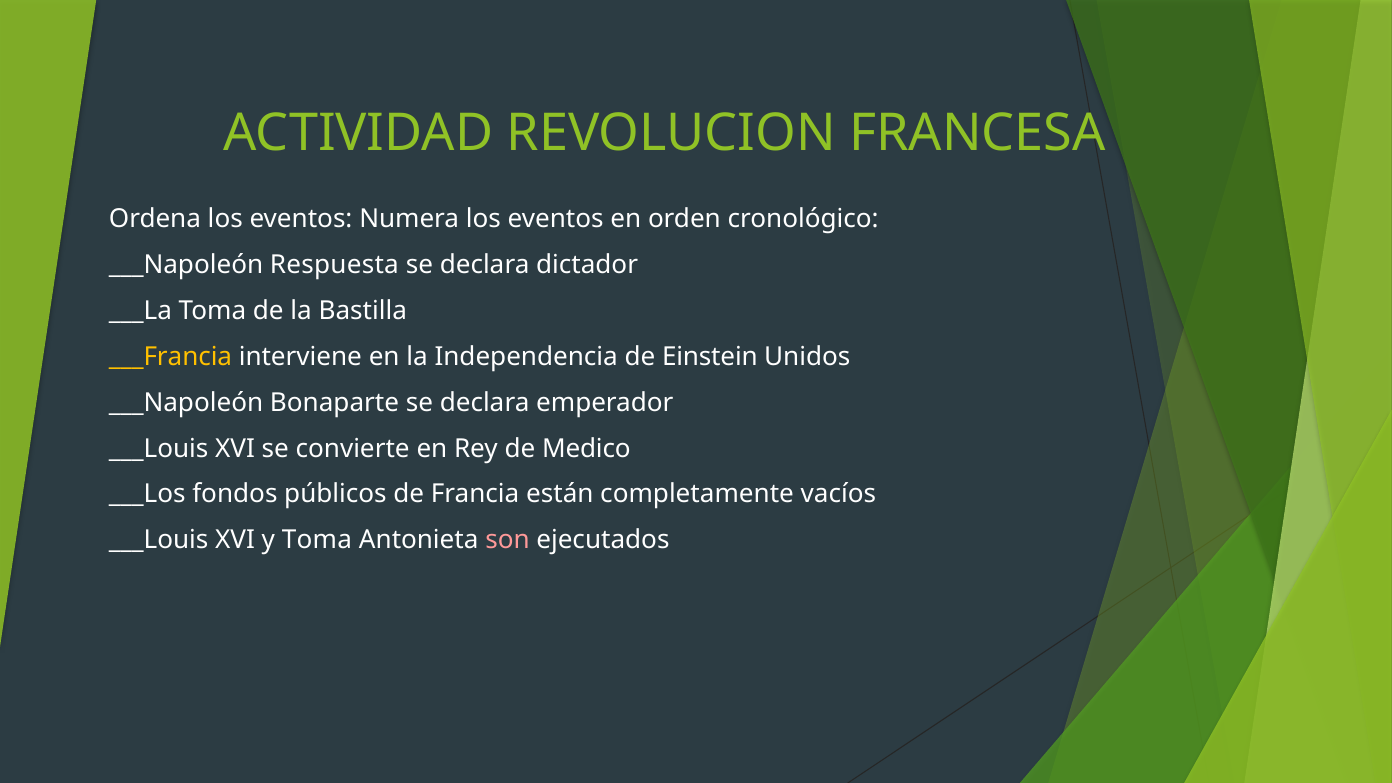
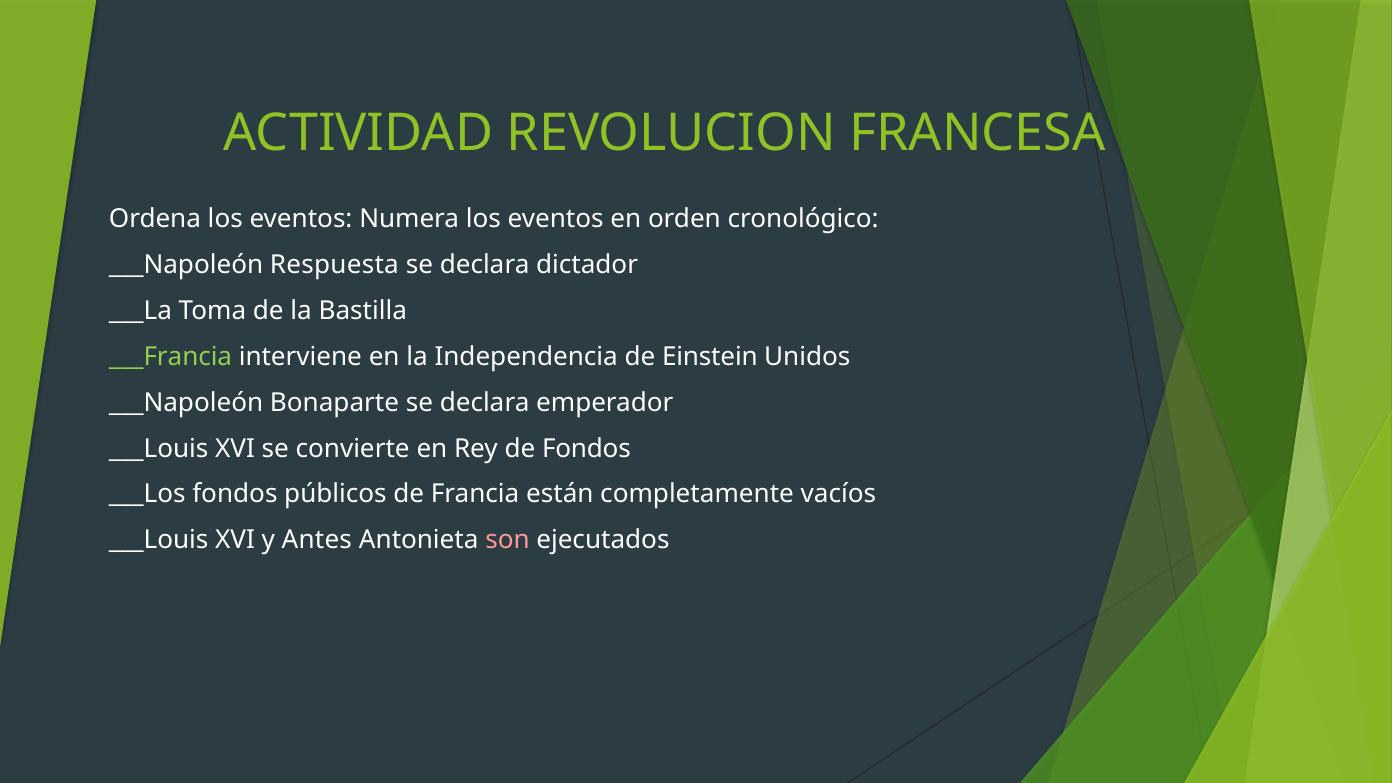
___Francia colour: yellow -> light green (171, 357)
de Medico: Medico -> Fondos (586, 448)
y Toma: Toma -> Antes (317, 540)
